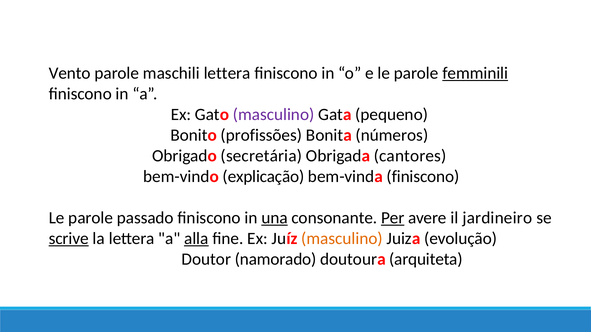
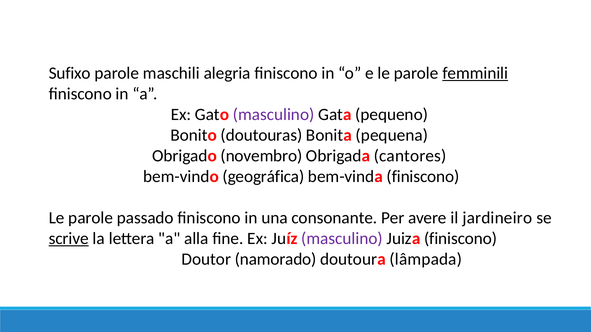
Vento: Vento -> Sufixo (70, 73)
maschili lettera: lettera -> alegria (227, 73)
profissões: profissões -> doutouras (261, 135)
números: números -> pequena (392, 135)
secretária: secretária -> novembro (261, 156)
explicação: explicação -> geográfica (263, 177)
una underline: present -> none (275, 218)
Per underline: present -> none (393, 218)
alla underline: present -> none (196, 239)
masculino colour: orange -> purple (342, 239)
Juiza evolução: evolução -> finiscono (461, 239)
arquiteta: arquiteta -> lâmpada (426, 260)
